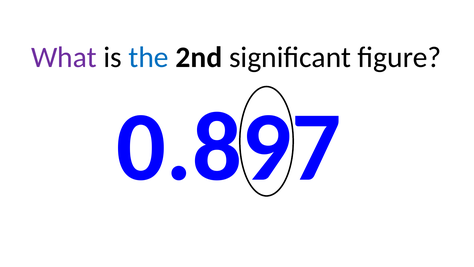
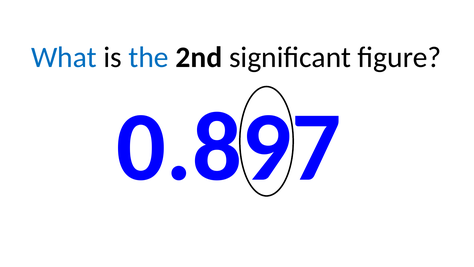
What colour: purple -> blue (64, 57)
